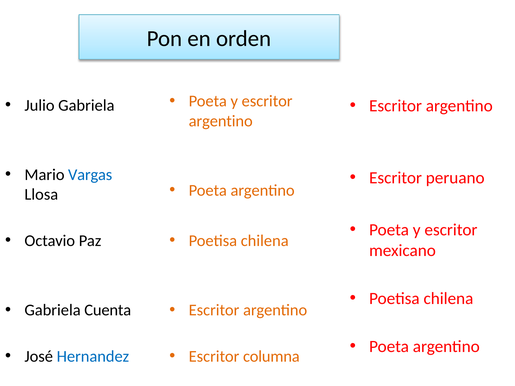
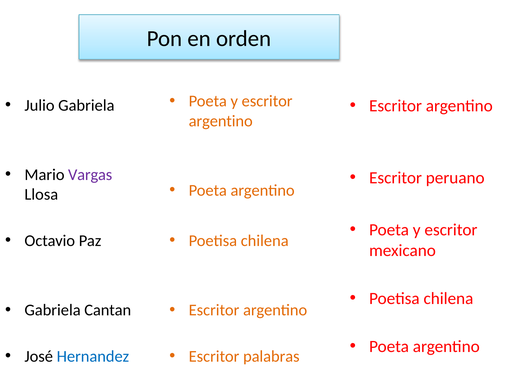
Vargas colour: blue -> purple (90, 175)
Cuenta: Cuenta -> Cantan (108, 310)
columna: columna -> palabras (271, 357)
